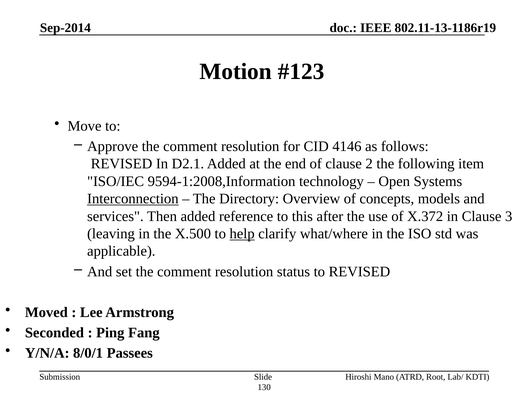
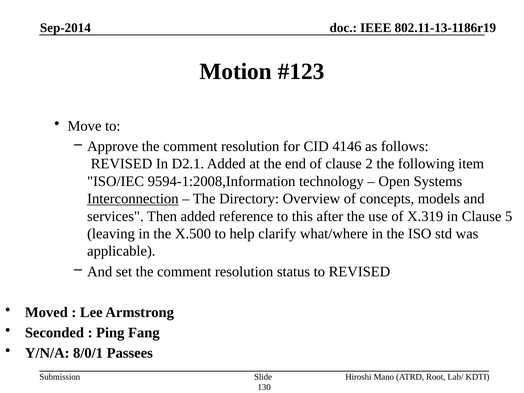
X.372: X.372 -> X.319 (425, 216)
3: 3 -> 5 (509, 216)
help underline: present -> none (242, 234)
